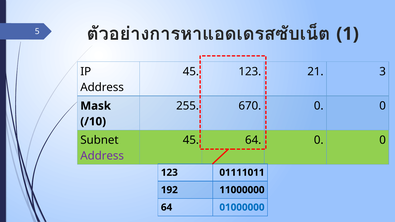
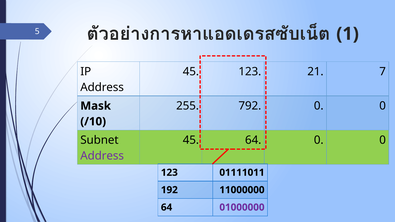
3: 3 -> 7 (383, 72)
670: 670 -> 792 (250, 106)
01000000 colour: blue -> purple (242, 207)
